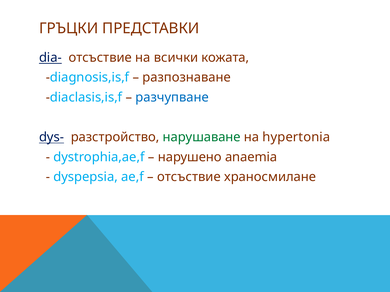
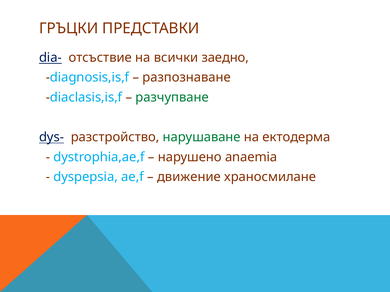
кожата: кожата -> заедно (225, 58)
разчупване colour: blue -> green (172, 97)
hypertonia: hypertonia -> ектодерма (296, 137)
отсъствие: отсъствие -> движение (189, 177)
